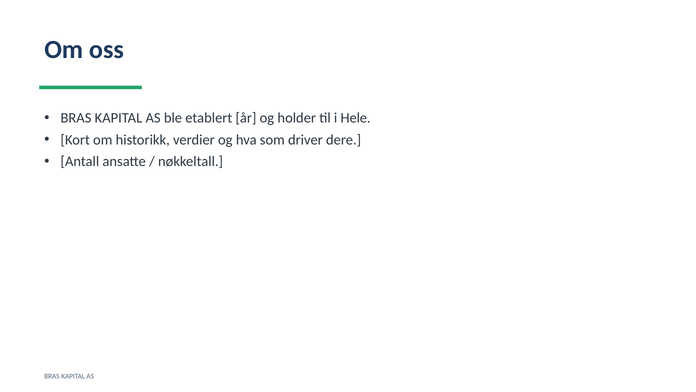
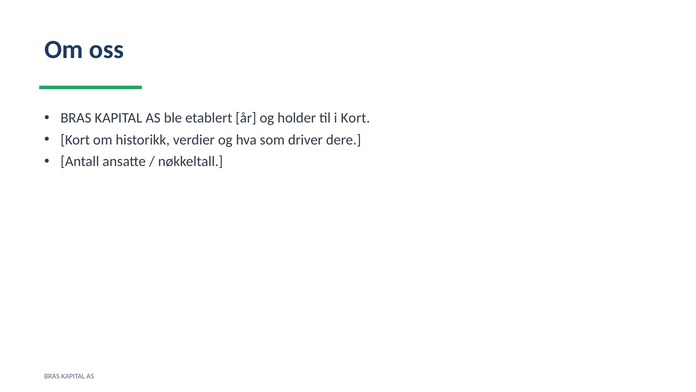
i Hele: Hele -> Kort (355, 118)
